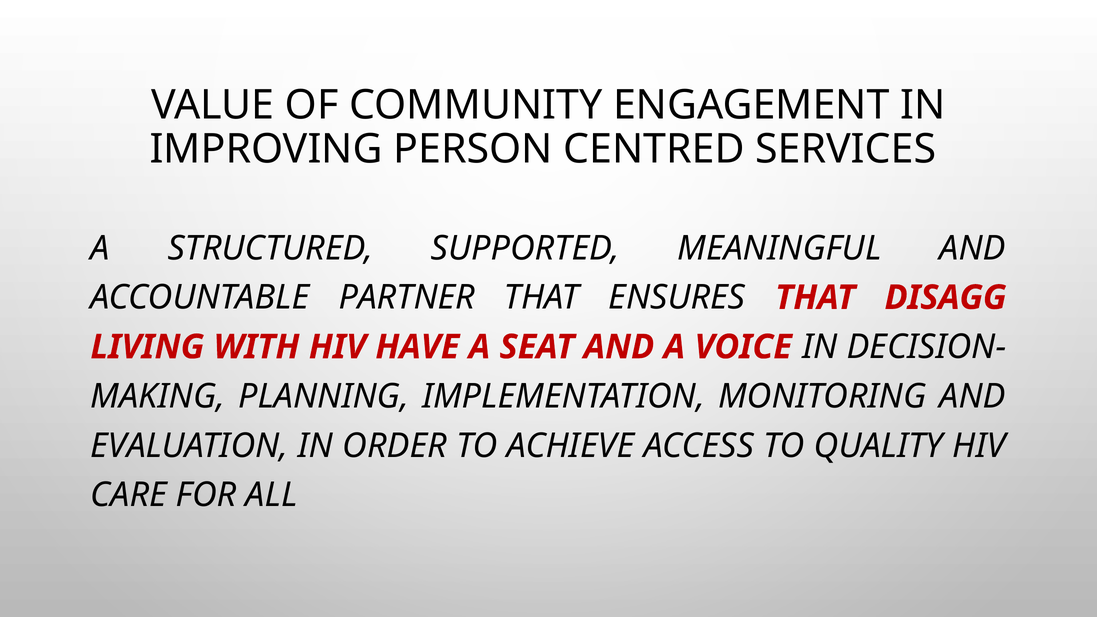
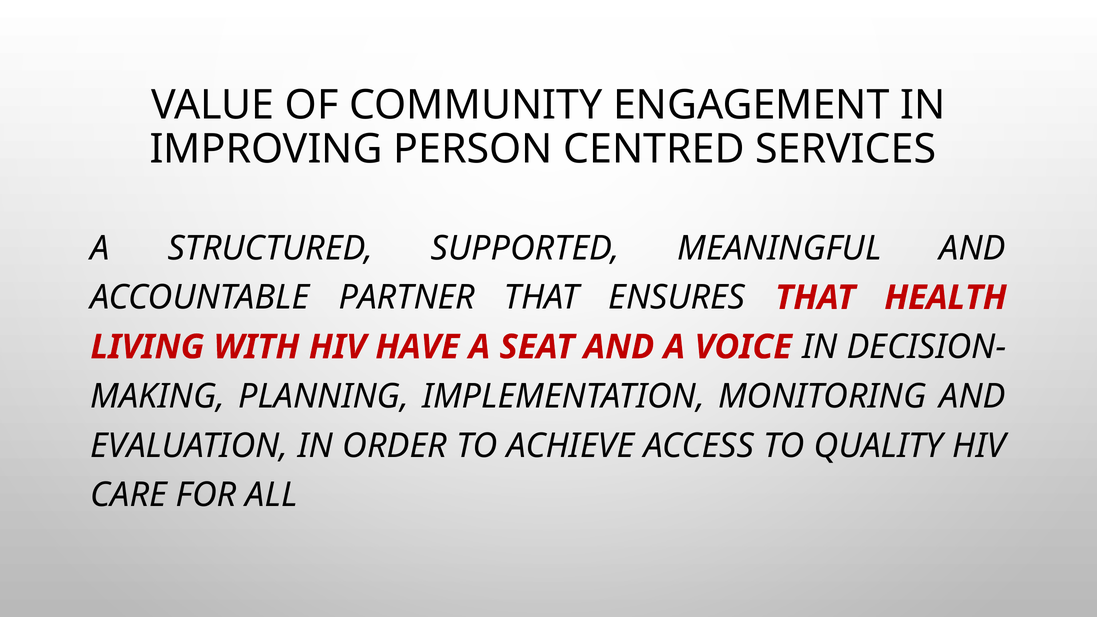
DISAGG: DISAGG -> HEALTH (946, 298)
